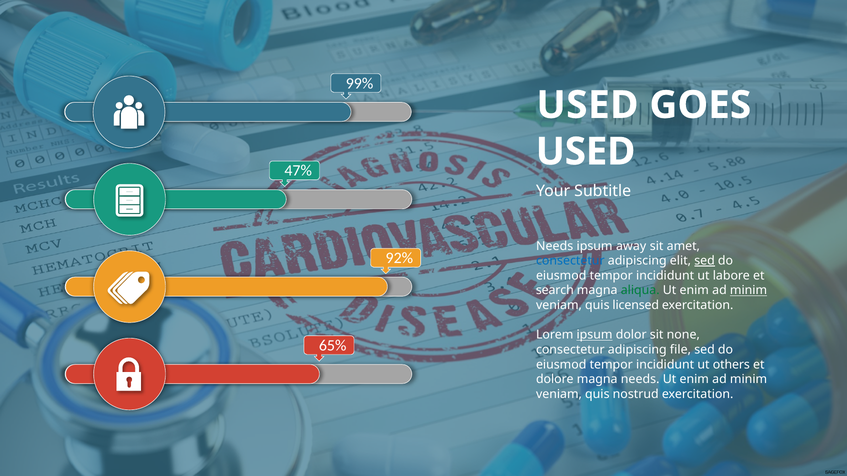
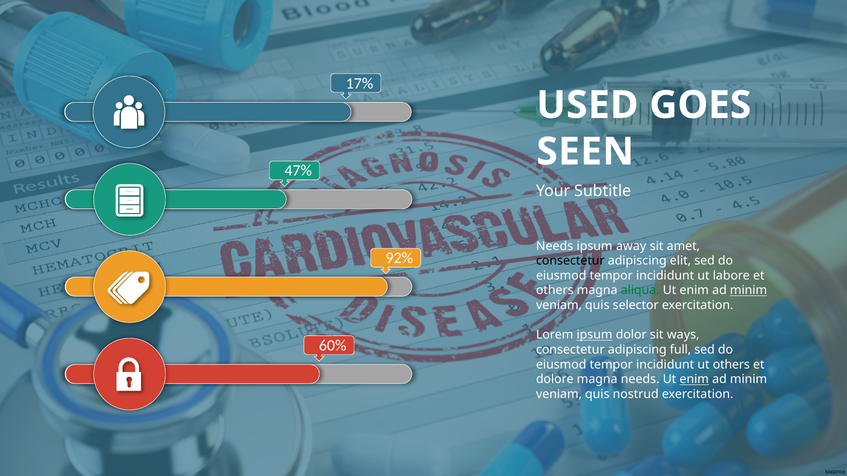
99%: 99% -> 17% (360, 83)
USED: USED -> SEEN (585, 152)
consectetur colour: blue -> black (570, 261)
sed underline: present -> none (705, 261)
search: search -> others (555, 291)
licensed: licensed -> selector (636, 306)
none: none -> ways (683, 335)
65%: 65% -> 60% (333, 346)
file: file -> full (681, 350)
enim underline: none -> present (694, 380)
